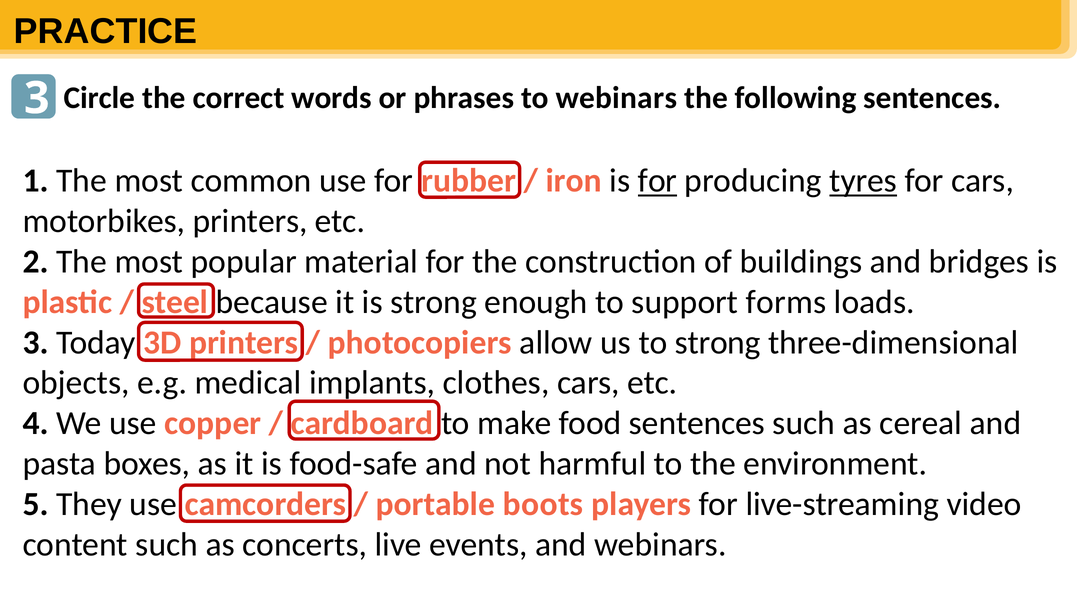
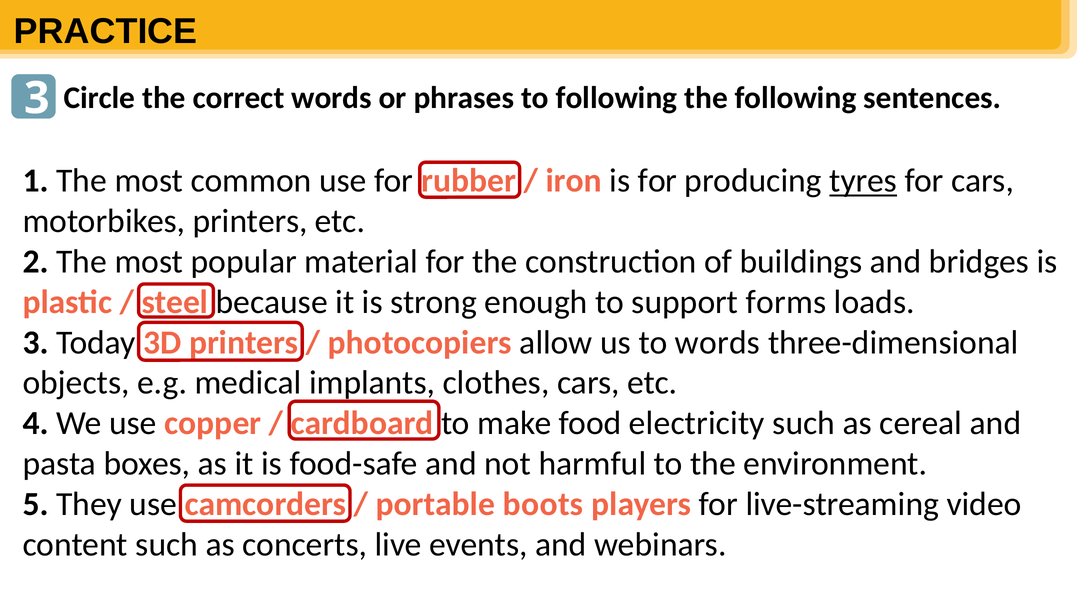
to webinars: webinars -> following (616, 98)
for underline: present -> none (658, 181)
to strong: strong -> words (717, 342)
food sentences: sentences -> electricity (697, 423)
